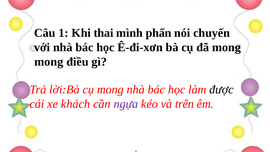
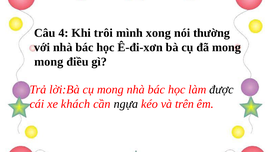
1: 1 -> 4 (63, 33)
thai: thai -> trôi (103, 33)
phấn: phấn -> xong (158, 33)
chuyến: chuyến -> thường (212, 33)
ngựa colour: purple -> black (126, 104)
